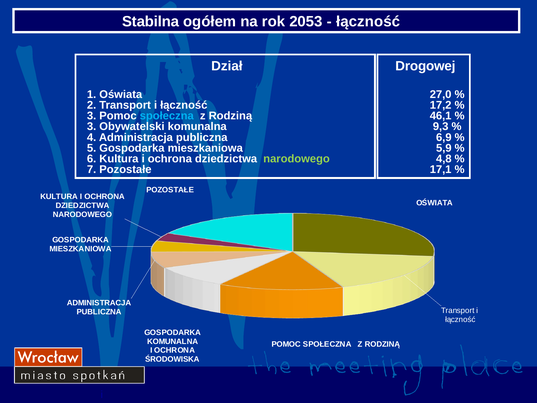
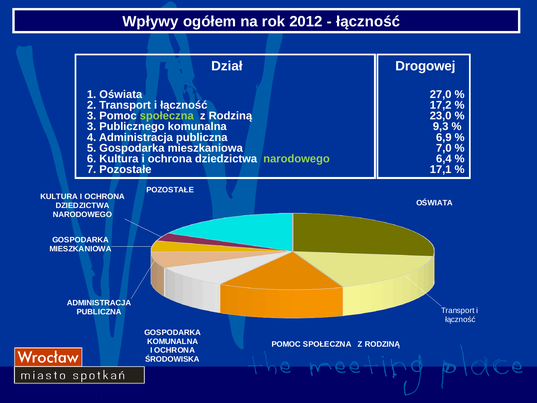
Stabilna: Stabilna -> Wpływy (150, 22)
2053: 2053 -> 2012 (306, 22)
społeczna colour: light blue -> light green (167, 116)
46,1: 46,1 -> 23,0 (441, 116)
Obywatelski: Obywatelski -> Publicznego (132, 126)
5,9: 5,9 -> 7,0 (444, 148)
4,8: 4,8 -> 6,4 (444, 159)
